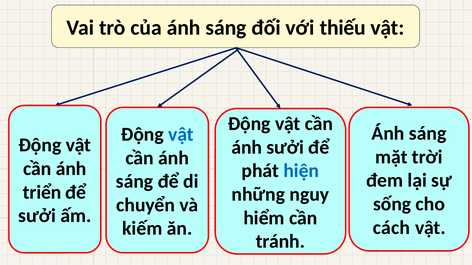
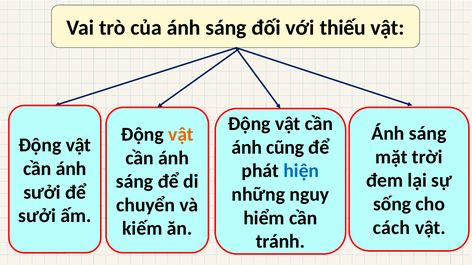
vật colour: blue -> orange (181, 135)
ánh sưởi: sưởi -> cũng (285, 148)
triển: triển -> sưởi (42, 193)
